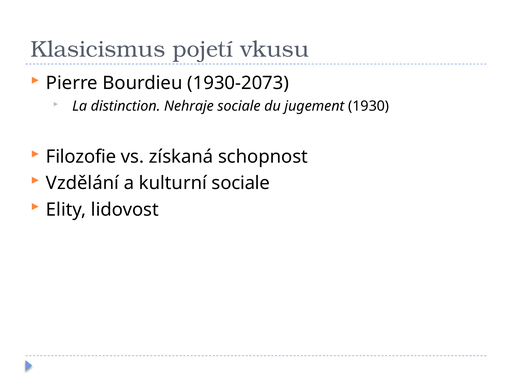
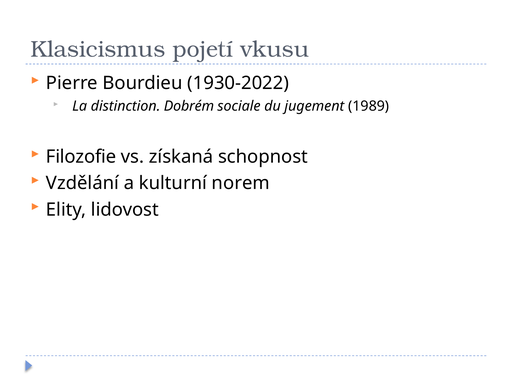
1930-2073: 1930-2073 -> 1930-2022 (238, 83)
Nehraje: Nehraje -> Dobrém (189, 106)
1930: 1930 -> 1989 (369, 106)
kulturní sociale: sociale -> norem (241, 183)
